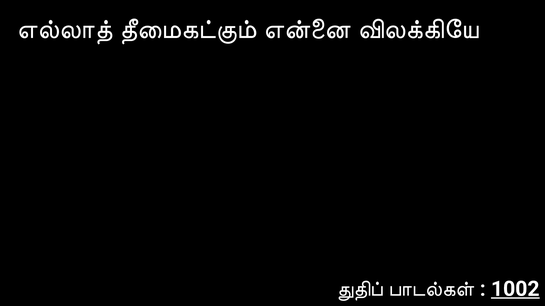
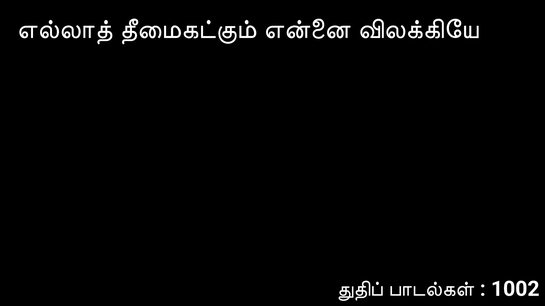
1002 underline: present -> none (515, 289)
